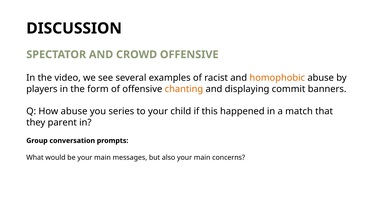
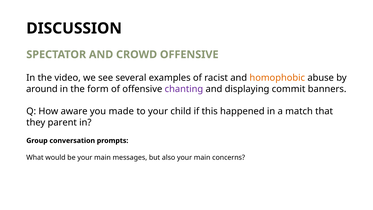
players: players -> around (42, 89)
chanting colour: orange -> purple (184, 89)
How abuse: abuse -> aware (74, 111)
series: series -> made (121, 111)
